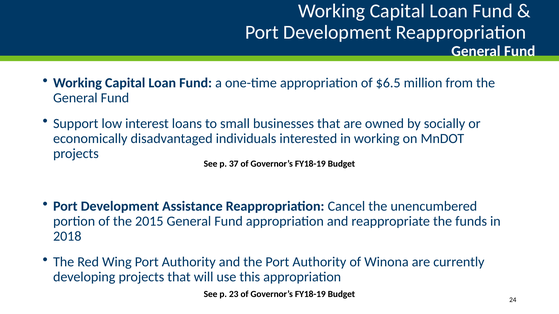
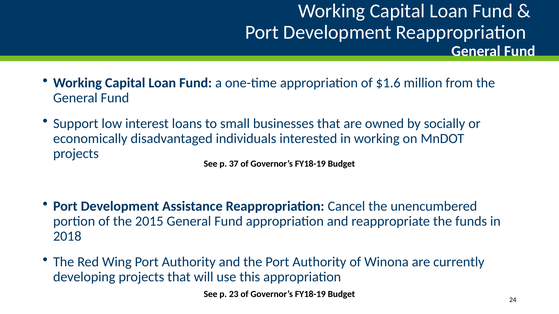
$6.5: $6.5 -> $1.6 (388, 83)
